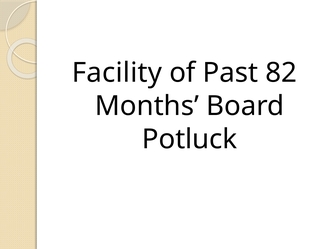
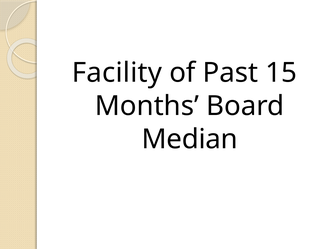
82: 82 -> 15 (281, 73)
Potluck: Potluck -> Median (190, 139)
